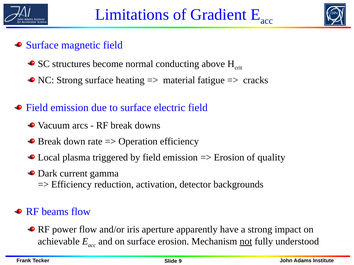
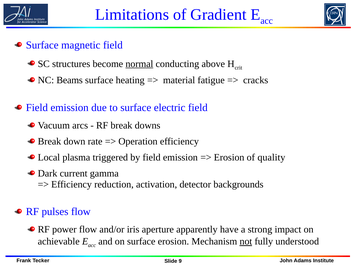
normal underline: none -> present (139, 64)
NC Strong: Strong -> Beams (70, 80)
beams: beams -> pulses (55, 212)
